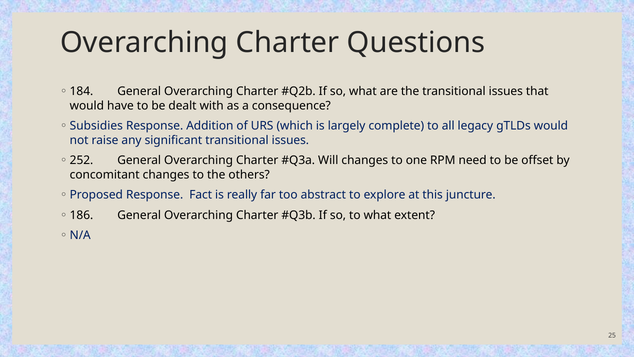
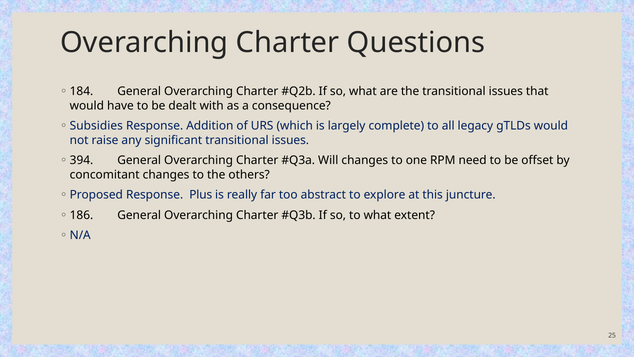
252: 252 -> 394 (82, 160)
Fact: Fact -> Plus (201, 195)
